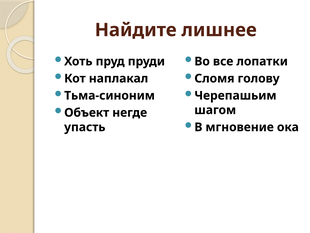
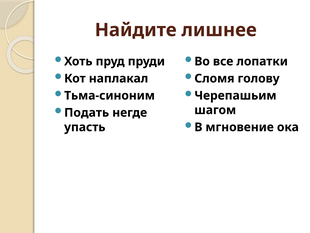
Объект: Объект -> Подать (87, 112)
